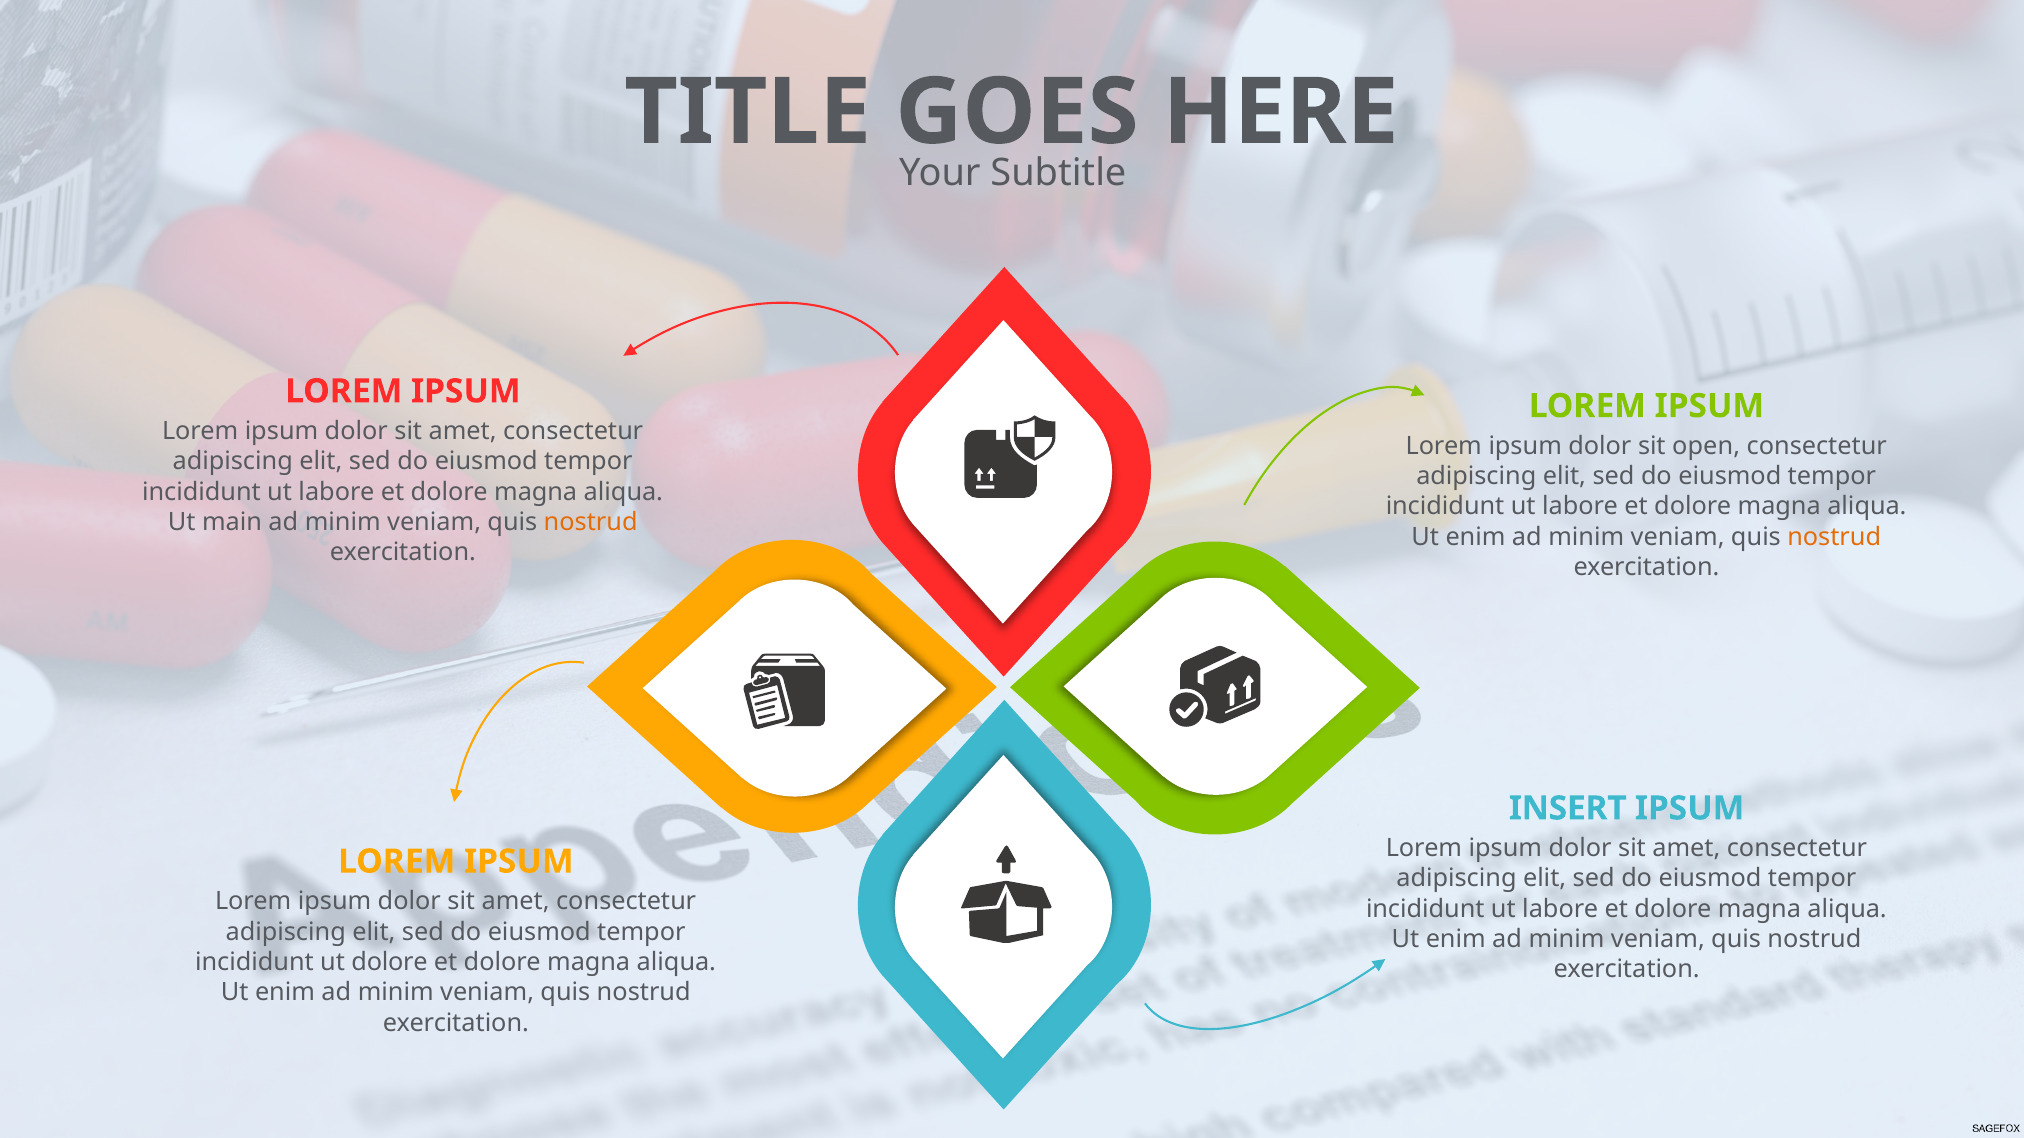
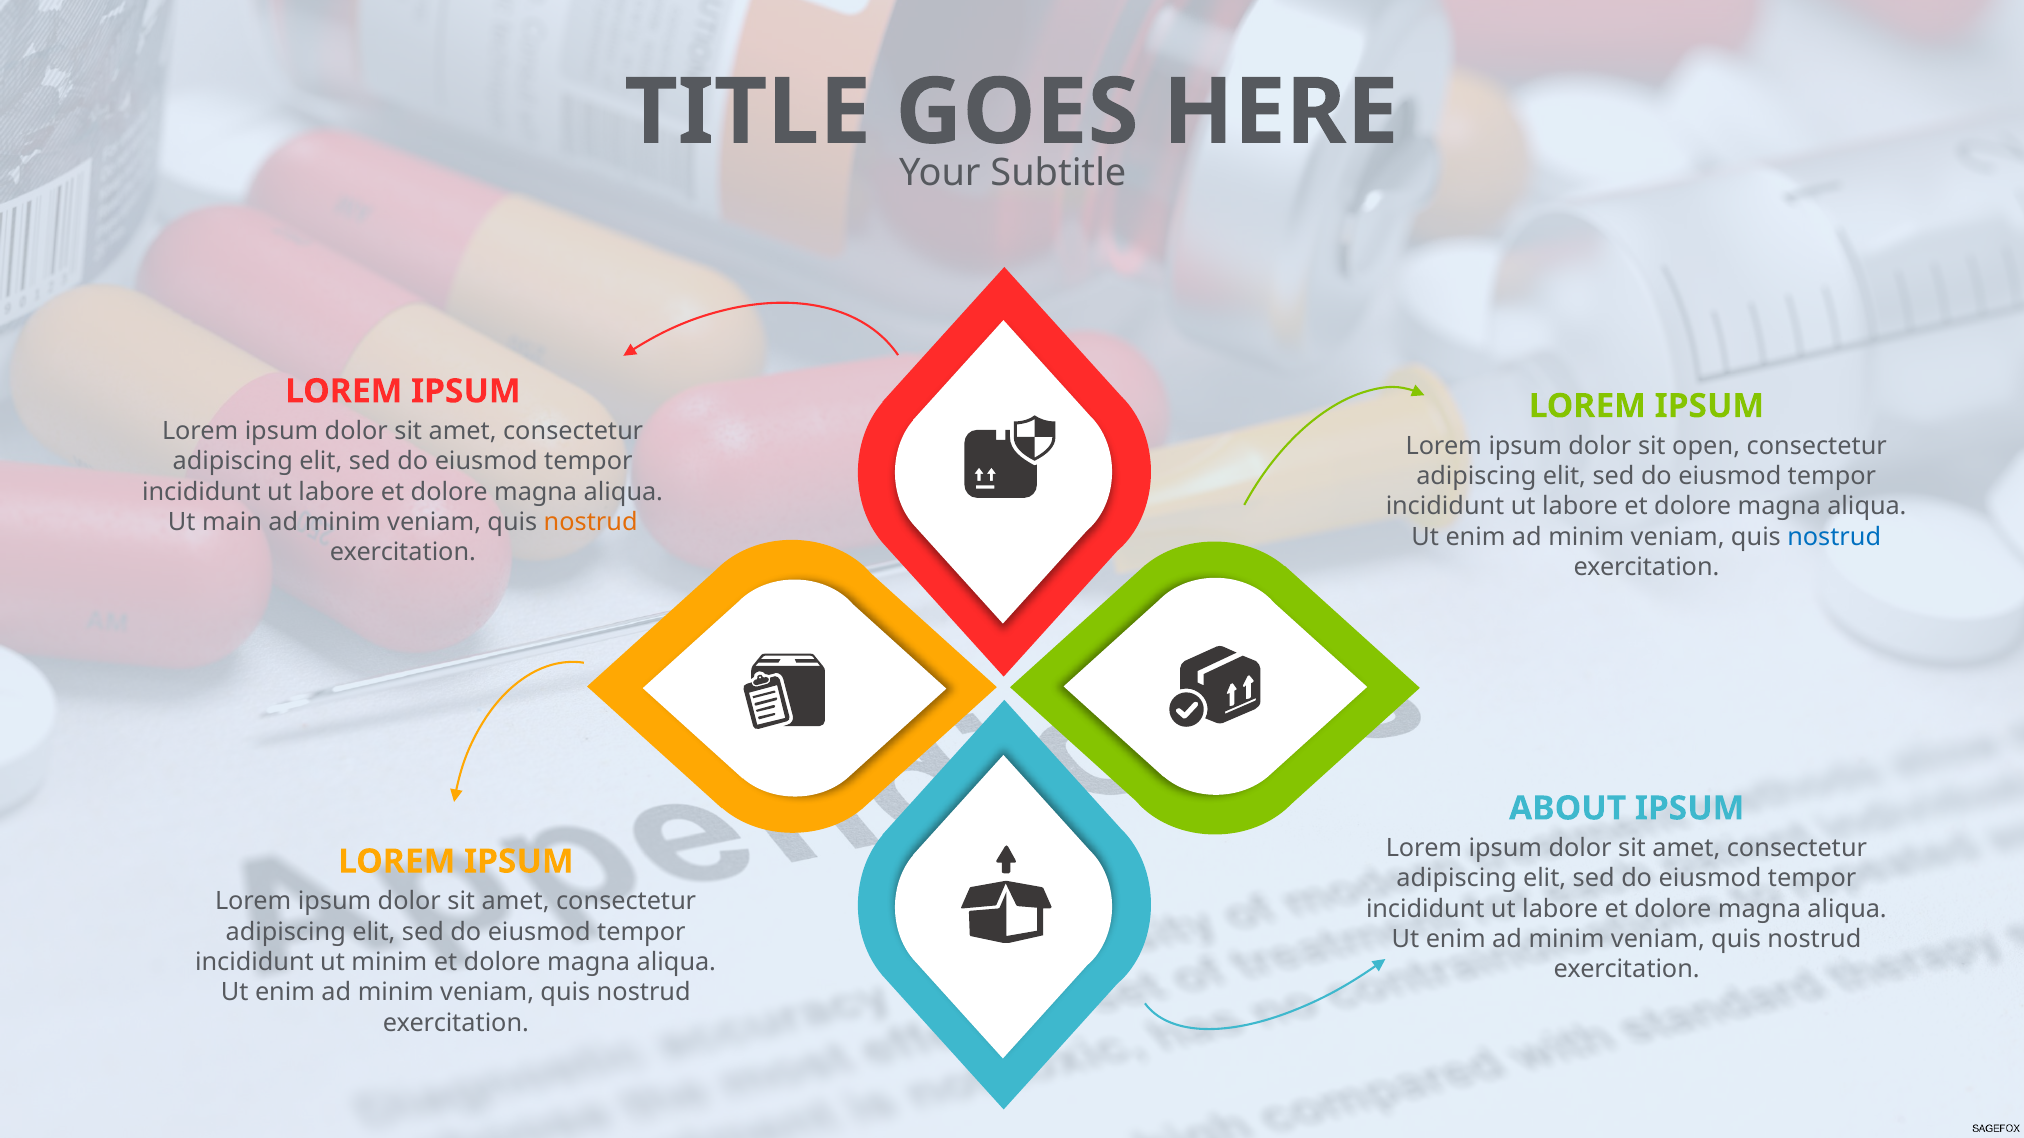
nostrud colour: orange -> blue (1834, 537)
INSERT: INSERT -> ABOUT (1568, 809)
ut dolore: dolore -> minim (389, 962)
